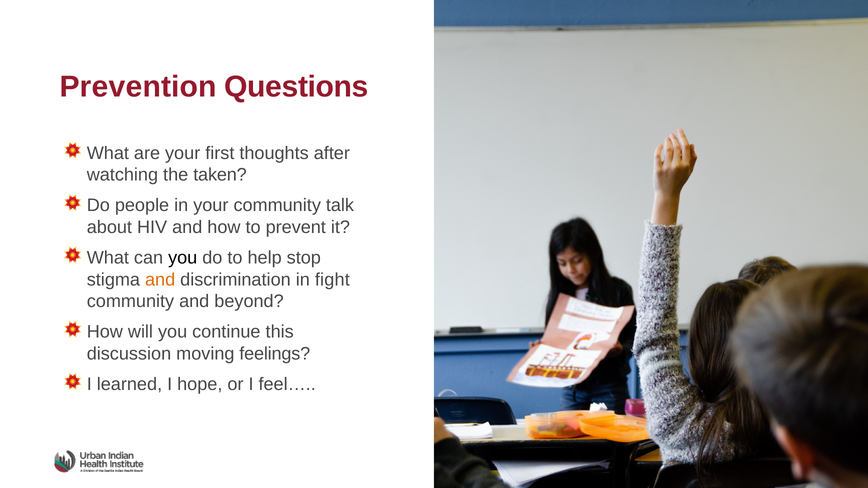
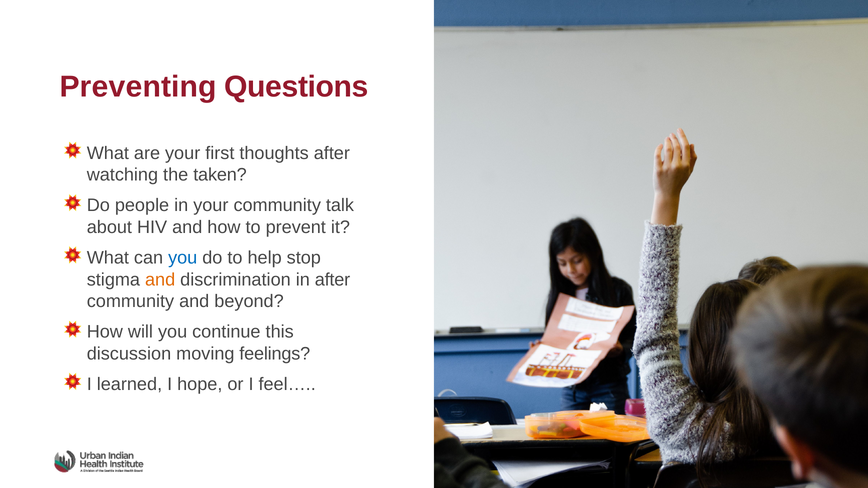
Prevention: Prevention -> Preventing (138, 87)
you colour: black -> blue (183, 258)
in fight: fight -> after (333, 280)
